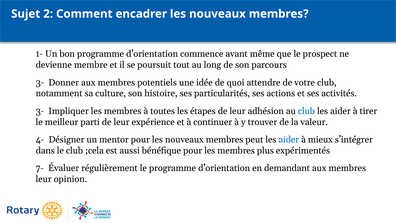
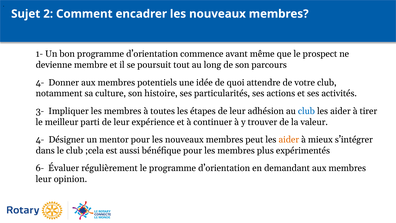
3-: 3- -> 4- (40, 82)
aider colour: blue -> orange (289, 140)
7-: 7- -> 6- (40, 168)
